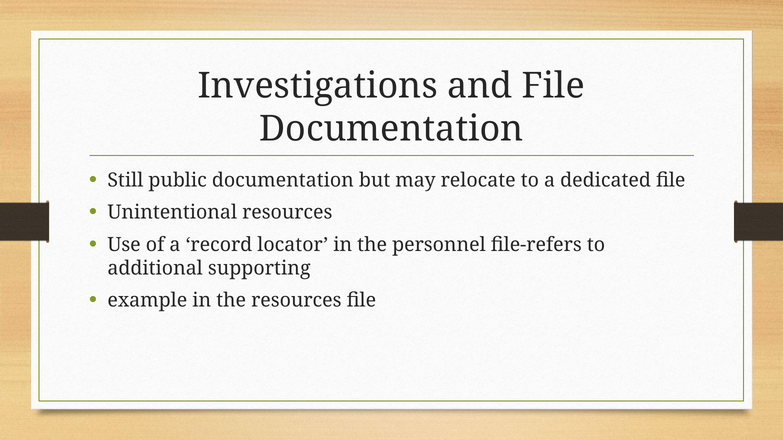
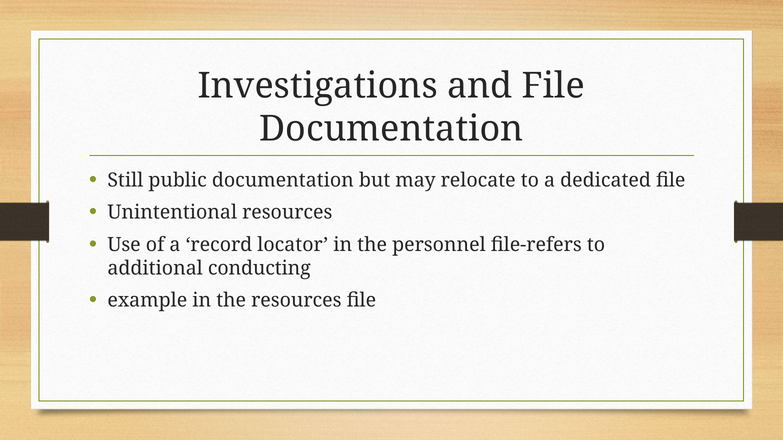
supporting: supporting -> conducting (259, 268)
